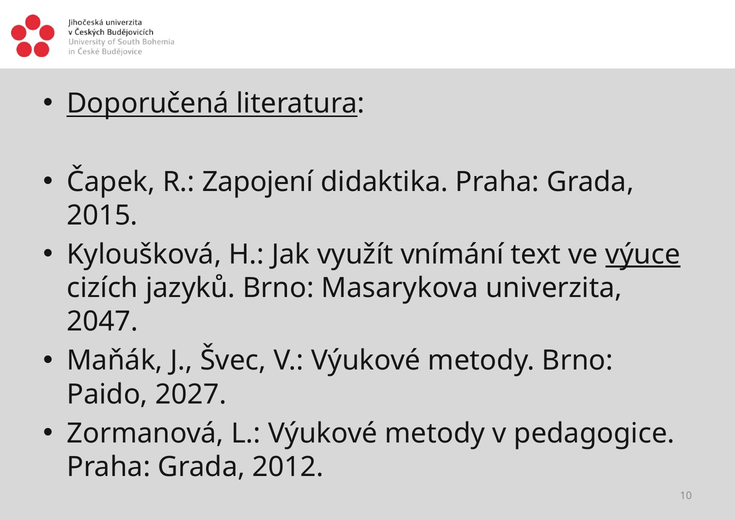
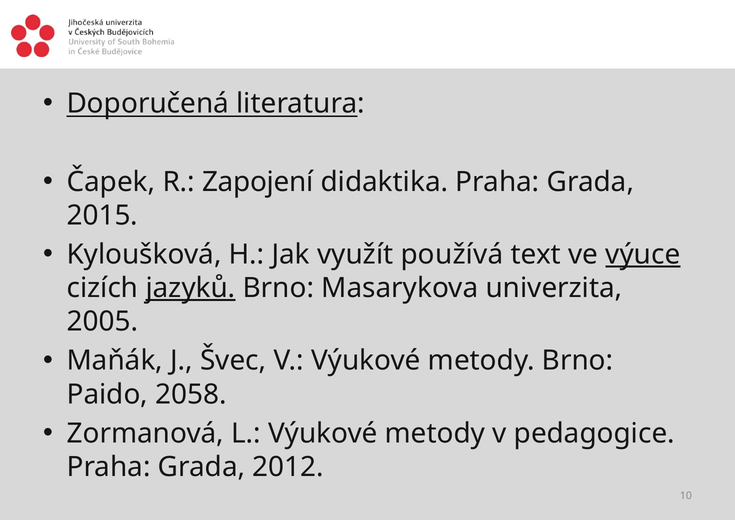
vnímání: vnímání -> používá (452, 254)
jazyků underline: none -> present (190, 288)
2047: 2047 -> 2005 (102, 321)
2027: 2027 -> 2058 (191, 394)
